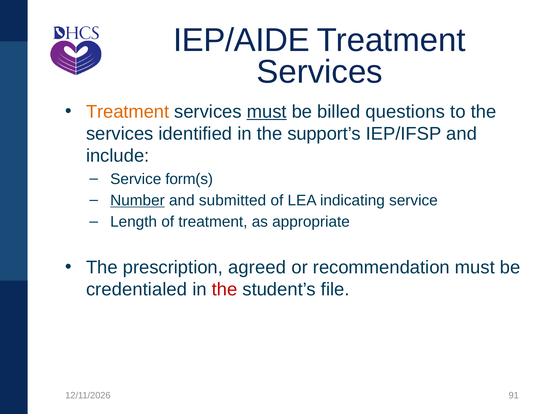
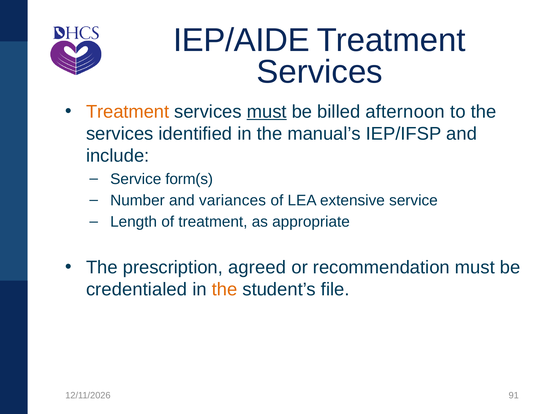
questions: questions -> afternoon (405, 112)
support’s: support’s -> manual’s (324, 134)
Number underline: present -> none (137, 200)
submitted: submitted -> variances (232, 200)
indicating: indicating -> extensive (352, 200)
the colour: red -> orange (225, 290)
